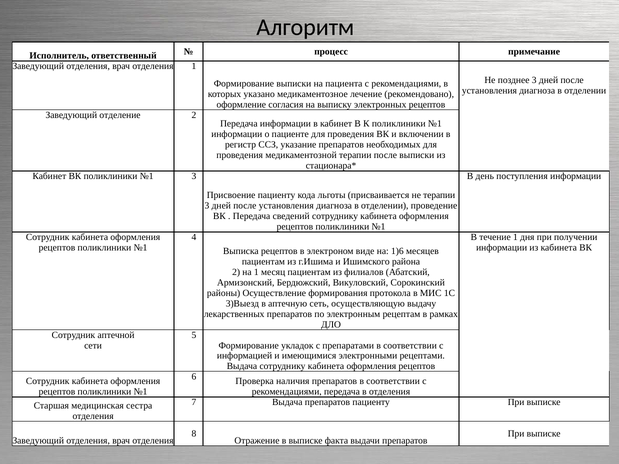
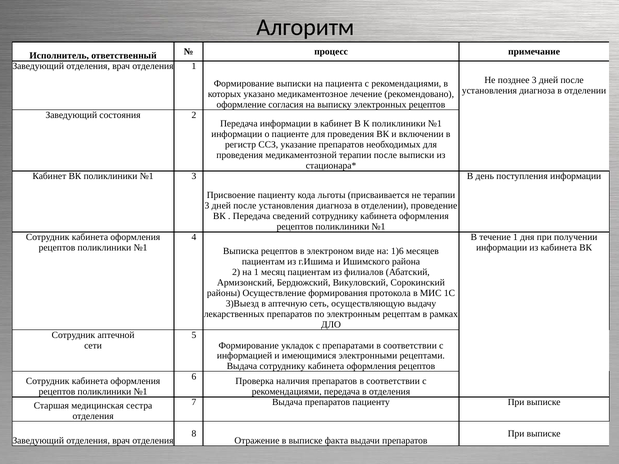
отделение: отделение -> состояния (120, 115)
